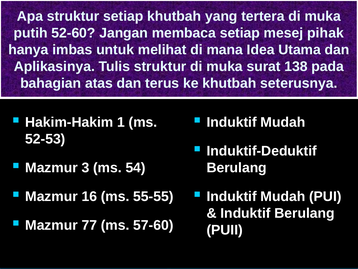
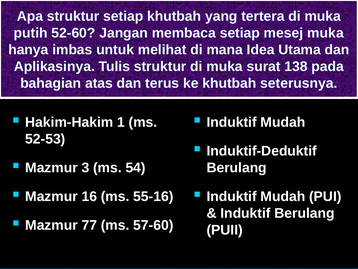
mesej pihak: pihak -> muka (325, 33)
55-55: 55-55 -> 55-16 (153, 196)
